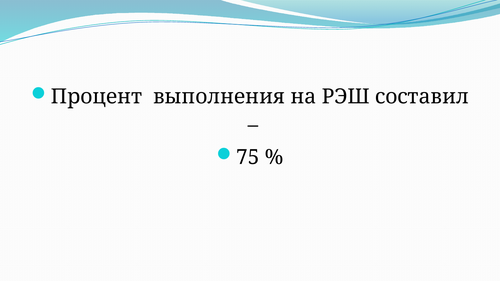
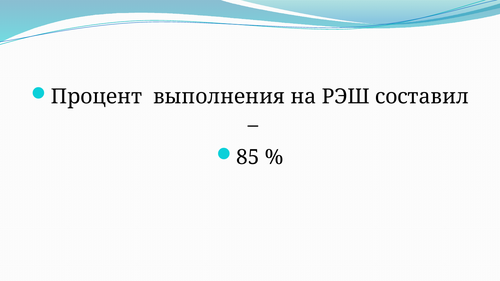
75: 75 -> 85 (248, 158)
